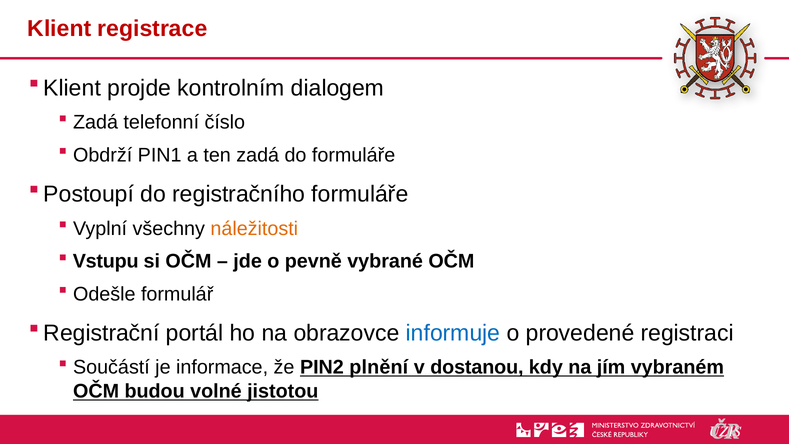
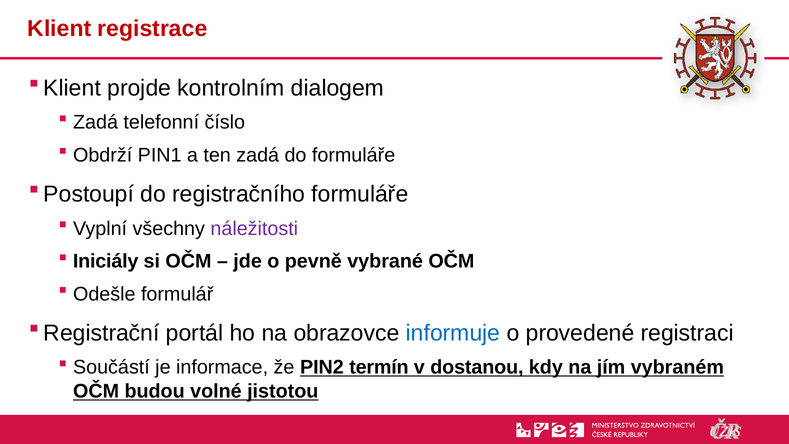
náležitosti colour: orange -> purple (254, 228)
Vstupu: Vstupu -> Iniciály (106, 261)
plnění: plnění -> termín (379, 367)
